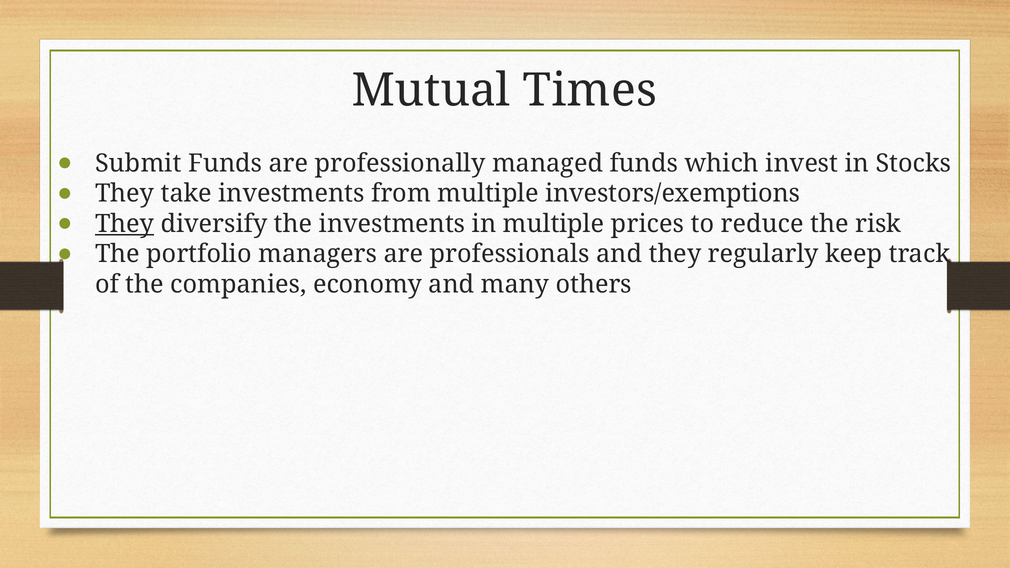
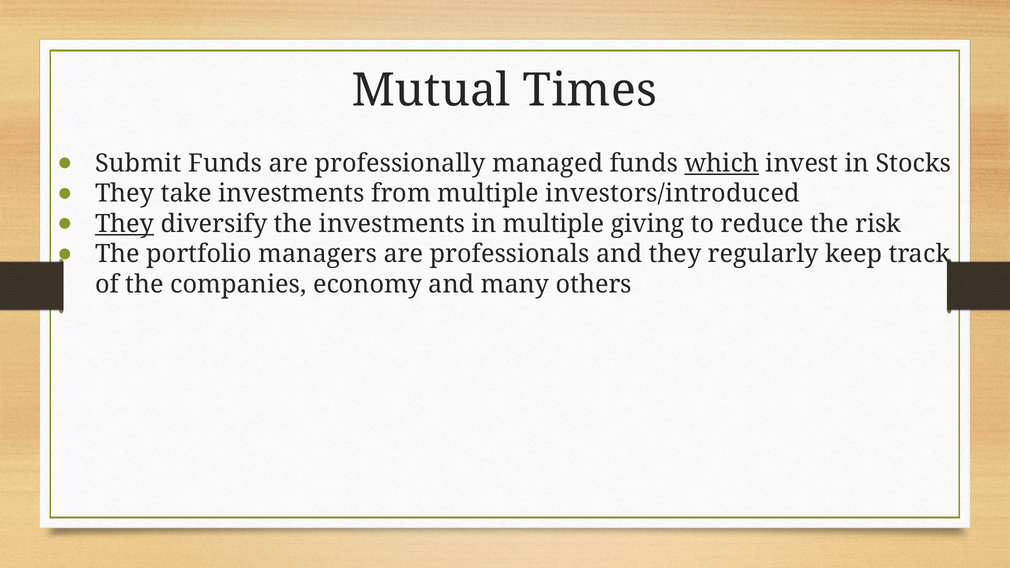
which underline: none -> present (722, 163)
investors/exemptions: investors/exemptions -> investors/introduced (673, 194)
prices: prices -> giving (648, 224)
